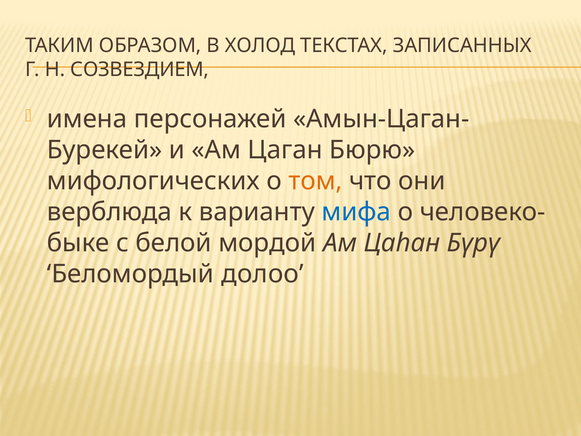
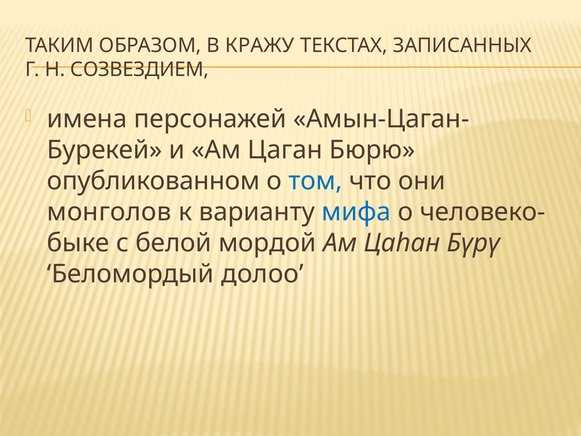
ХОЛОД: ХОЛОД -> КРАЖУ (260, 45)
мифологических: мифологических -> опубликованном (153, 181)
том colour: orange -> blue (316, 181)
верблюда: верблюда -> монголов (109, 212)
